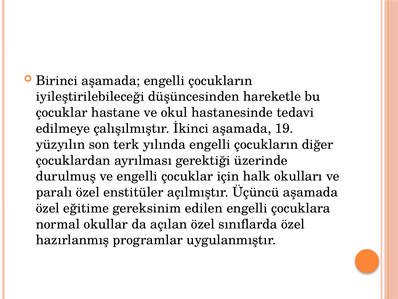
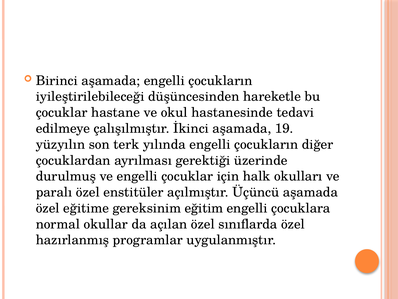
edilen: edilen -> eğitim (204, 208)
